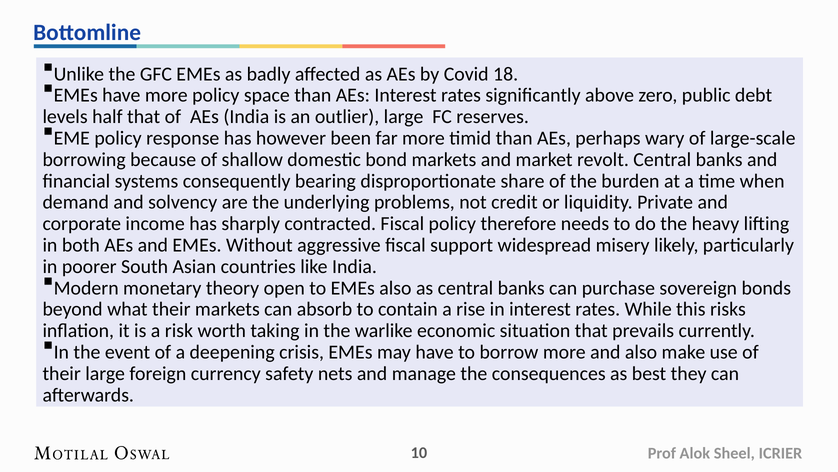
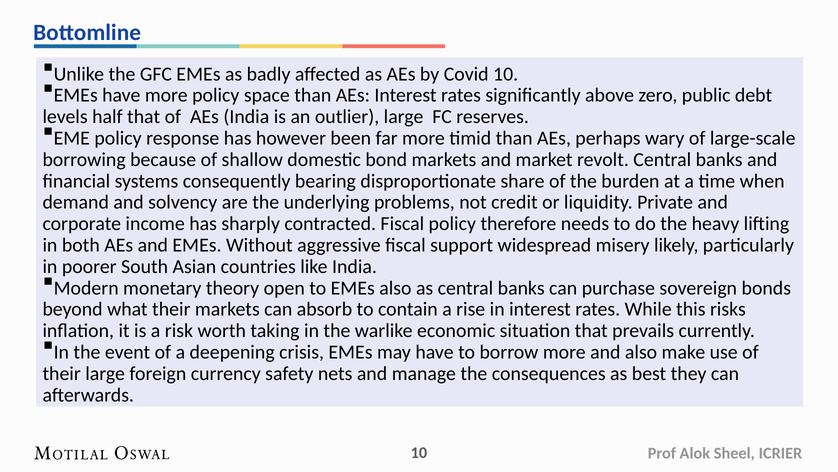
Covid 18: 18 -> 10 (506, 74)
